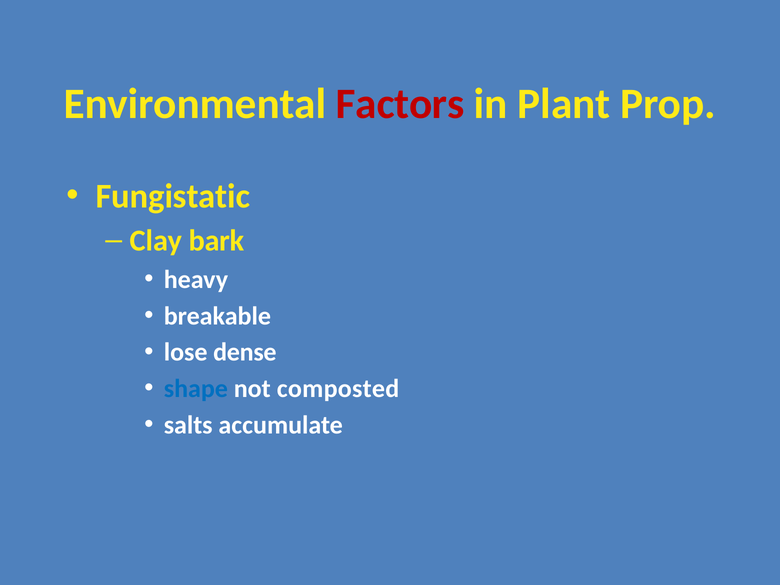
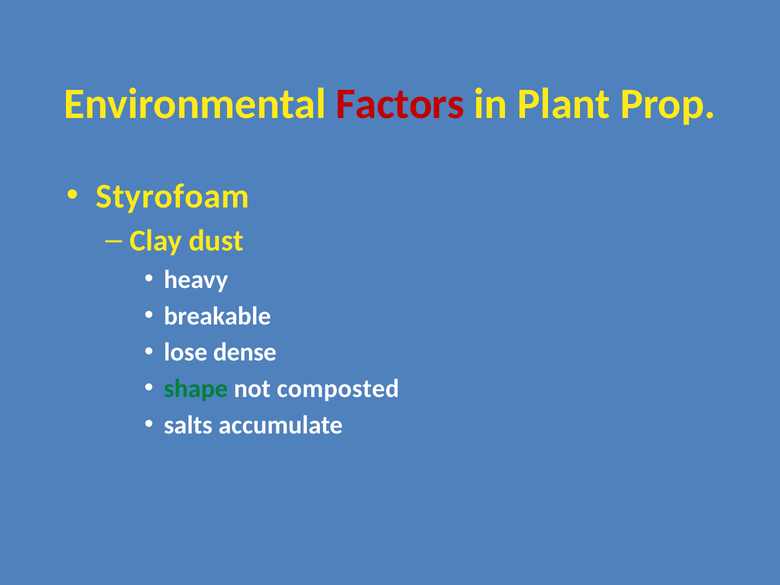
Fungistatic: Fungistatic -> Styrofoam (173, 196)
bark: bark -> dust (216, 241)
shape colour: blue -> green (196, 389)
